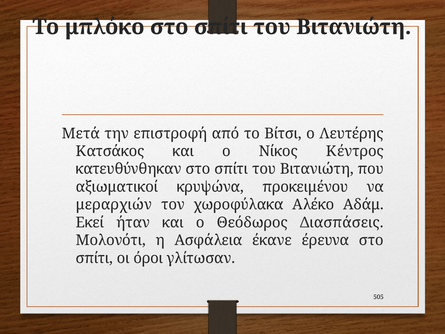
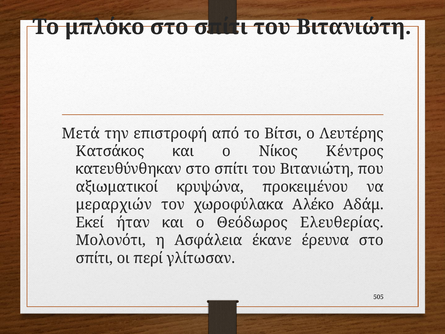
Διασπάσεις: Διασπάσεις -> Ελευθερίας (342, 222)
όροι: όροι -> περί (148, 258)
